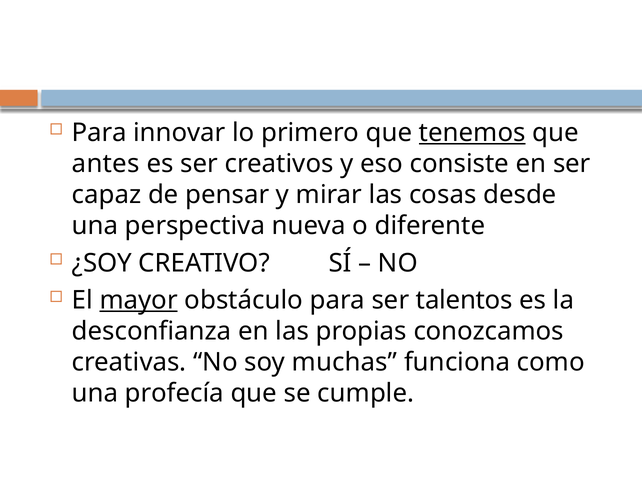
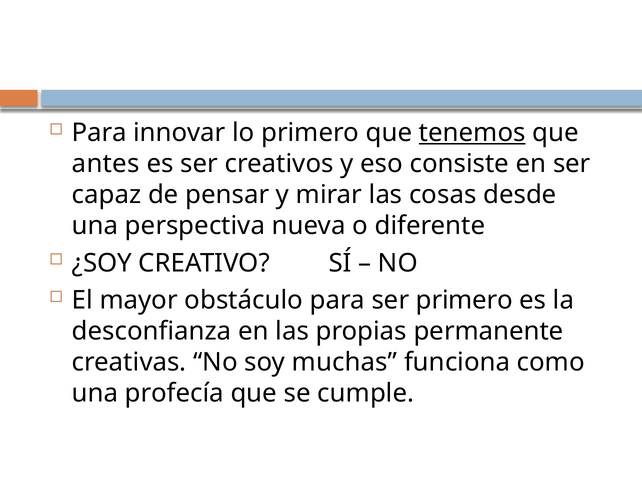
mayor underline: present -> none (139, 301)
ser talentos: talentos -> primero (464, 301)
conozcamos: conozcamos -> permanente (489, 332)
